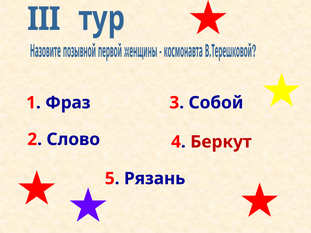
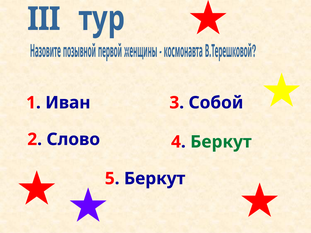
Фраз: Фраз -> Иван (68, 103)
Беркут colour: red -> green (221, 142)
5 Рязань: Рязань -> Беркут (155, 179)
